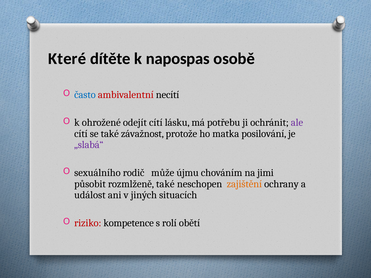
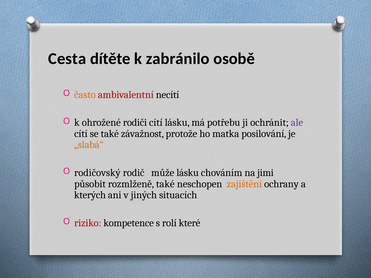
Které: Které -> Cesta (67, 59)
napospas: napospas -> zabránilo (178, 59)
často colour: blue -> orange (85, 95)
odejít: odejít -> rodiči (135, 123)
„slabá“ colour: purple -> orange (89, 145)
sexuálního: sexuálního -> rodičovský (97, 173)
může újmu: újmu -> lásku (188, 173)
událost: událost -> kterých (90, 195)
obětí: obětí -> které (190, 223)
